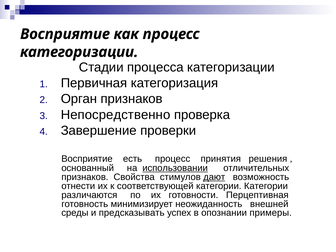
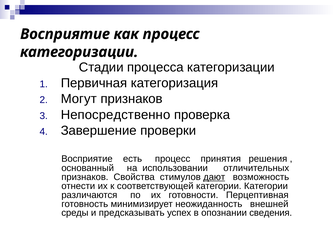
Орган: Орган -> Могут (79, 99)
использовании underline: present -> none (175, 168)
примеры: примеры -> сведения (271, 213)
